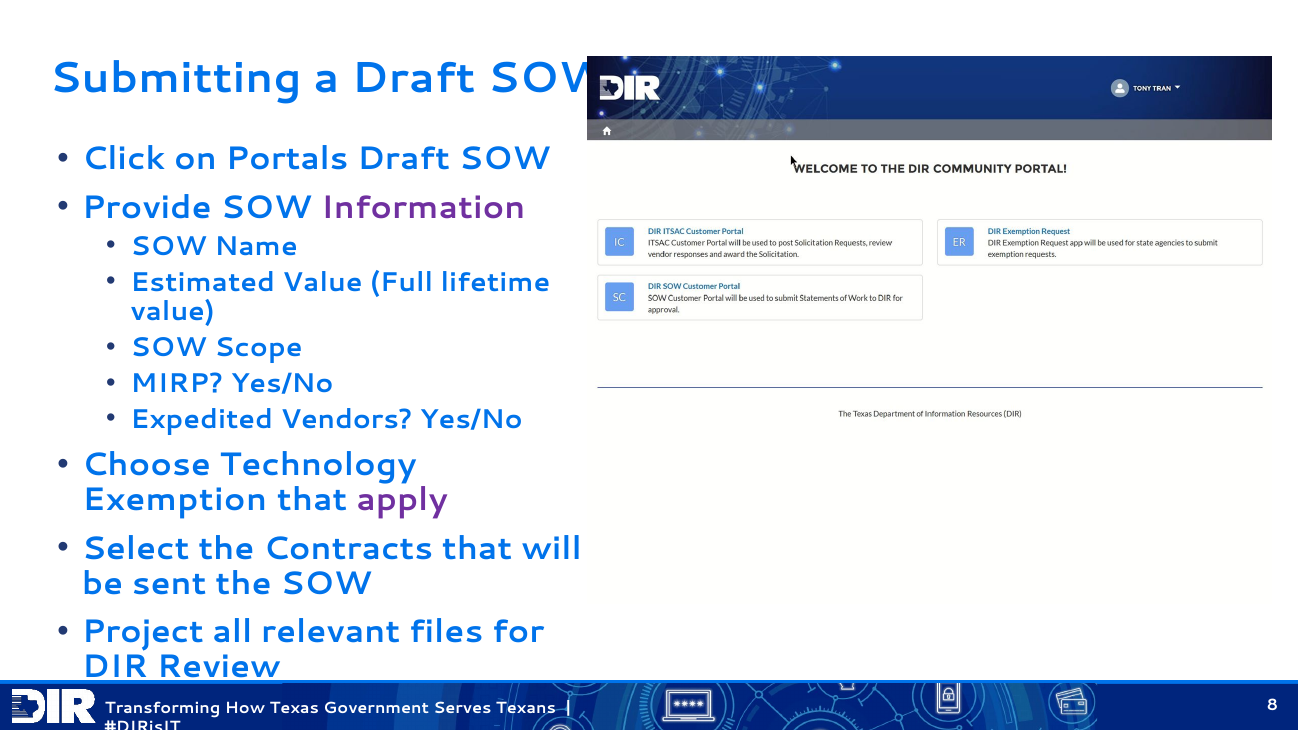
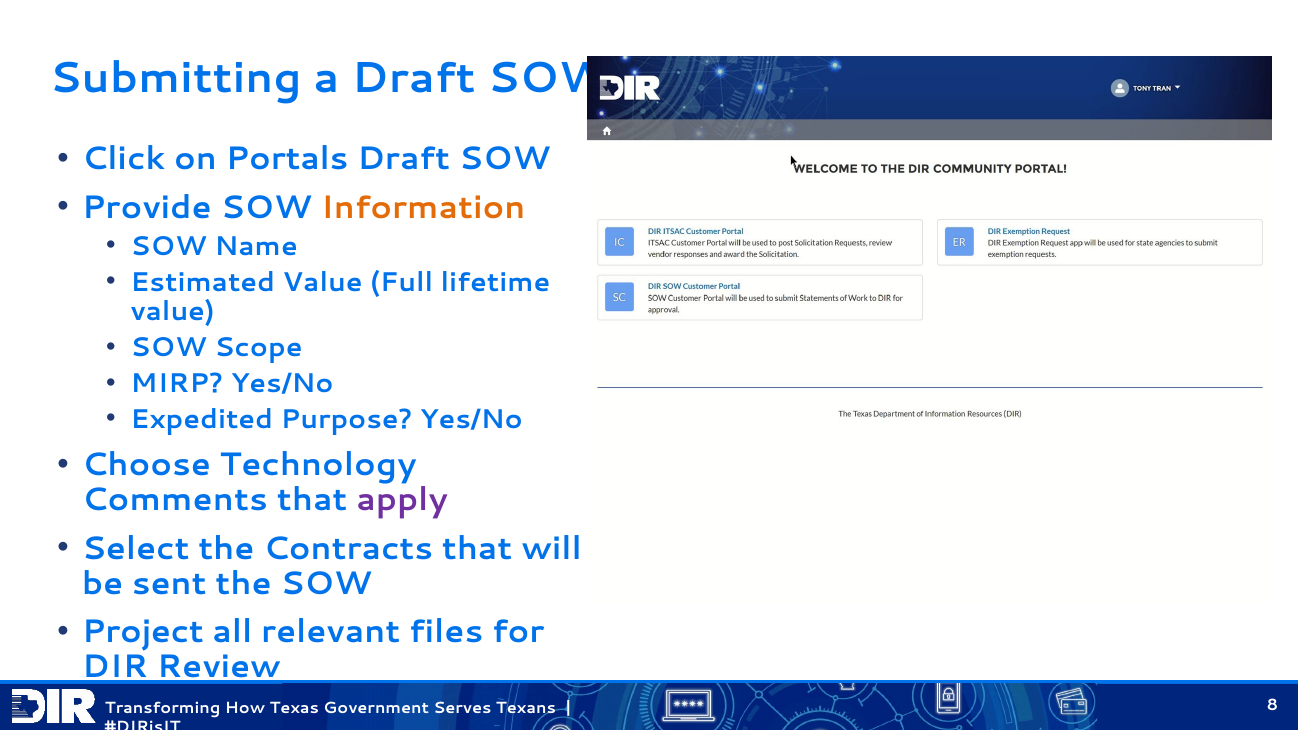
Information colour: purple -> orange (423, 207)
Vendors: Vendors -> Purpose (346, 419)
Exemption: Exemption -> Comments (175, 500)
